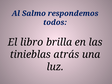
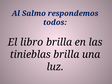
tinieblas atrás: atrás -> brilla (66, 54)
